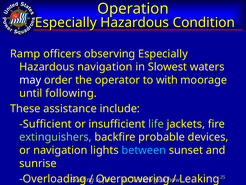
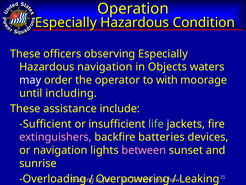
Ramp: Ramp -> These (25, 54)
Slowest: Slowest -> Objects (167, 67)
following: following -> including (71, 93)
extinguishers colour: light green -> pink (55, 137)
probable: probable -> batteries (162, 137)
between colour: light blue -> pink (144, 150)
